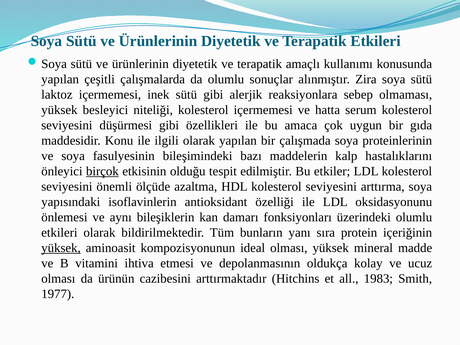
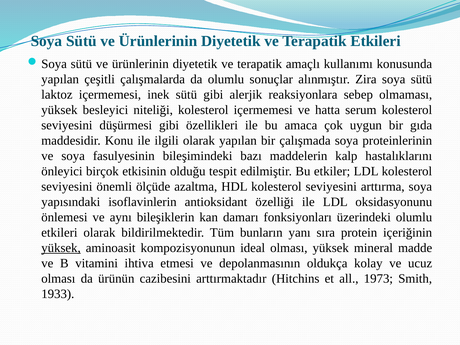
birçok underline: present -> none (102, 171)
1983: 1983 -> 1973 (378, 279)
1977: 1977 -> 1933 (58, 294)
